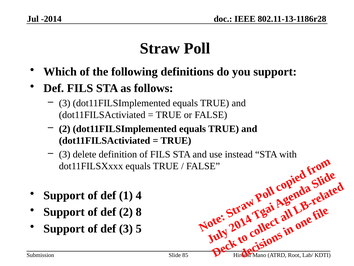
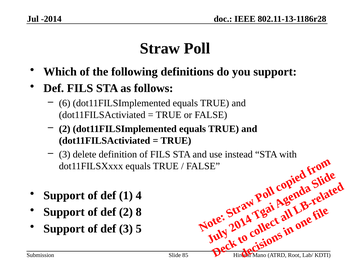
3: 3 -> 6 (65, 103)
